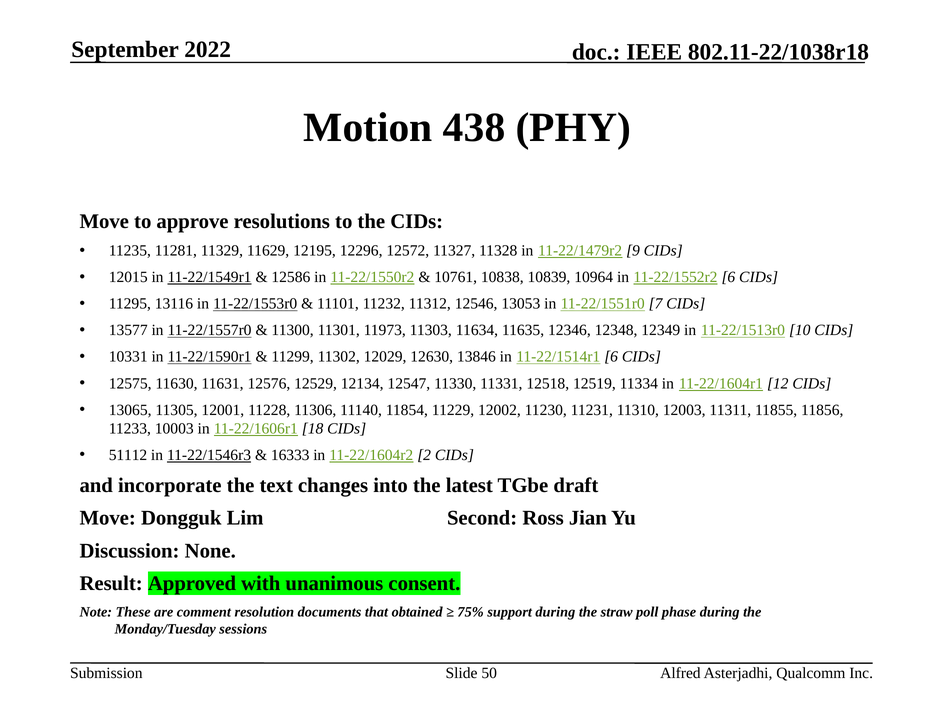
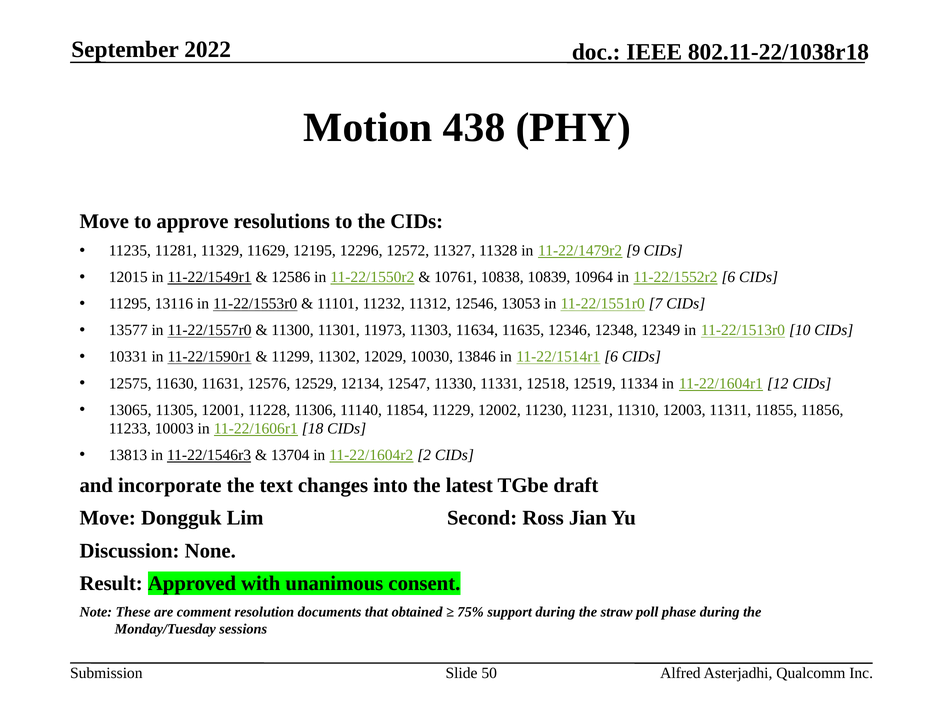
12630: 12630 -> 10030 (432, 356)
51112: 51112 -> 13813 (128, 455)
16333: 16333 -> 13704 (290, 455)
